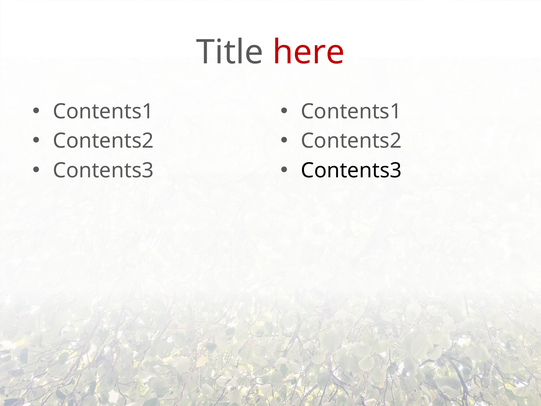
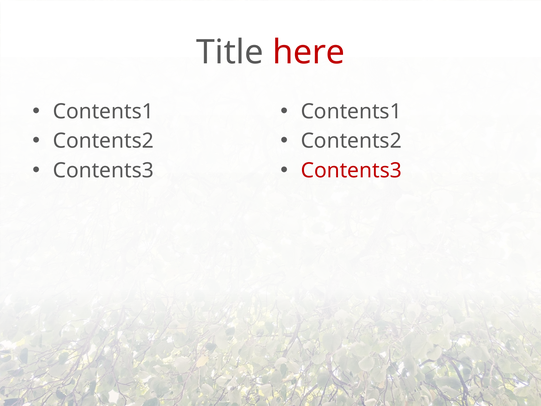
Contents3 colour: black -> red (351, 170)
